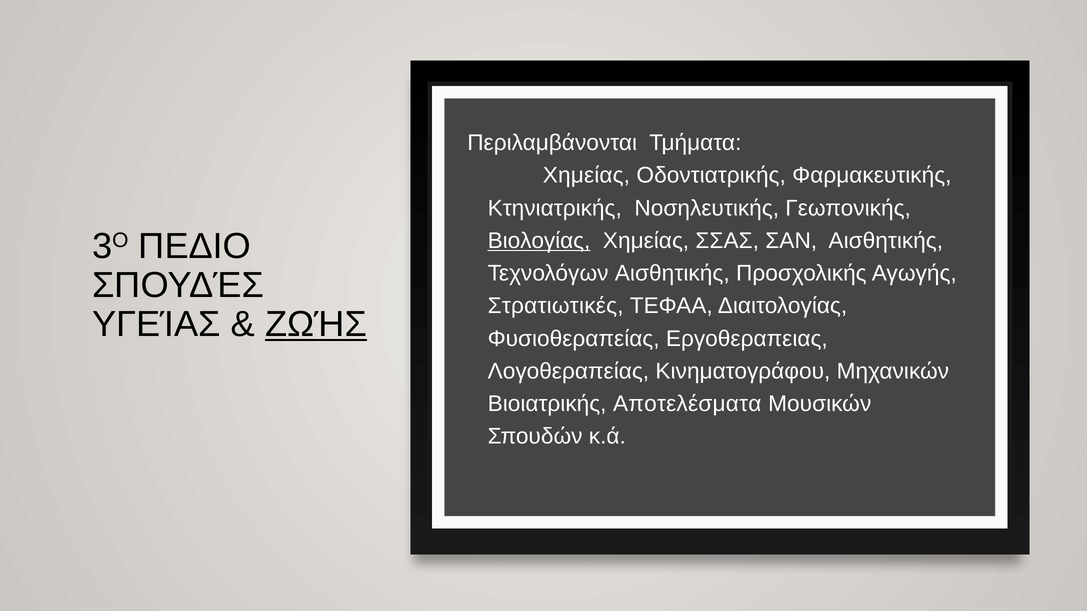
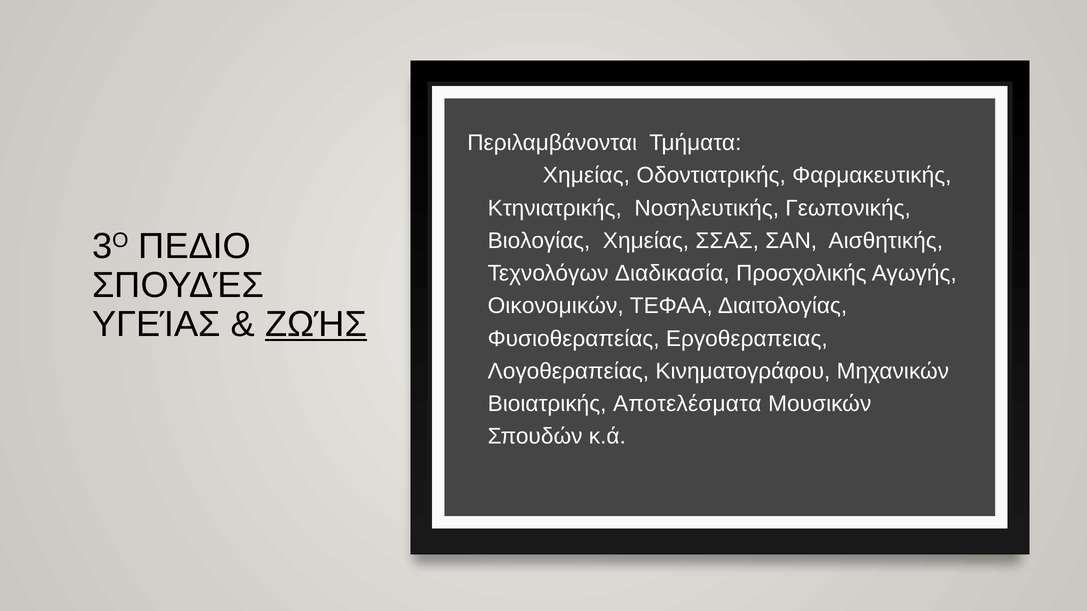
Βιολογίας underline: present -> none (539, 241)
Τεχνολόγων Αισθητικής: Αισθητικής -> Διαδικασία (672, 274)
Στρατιωτικές: Στρατιωτικές -> Οικονομικών (556, 306)
